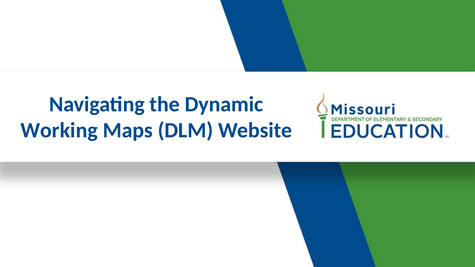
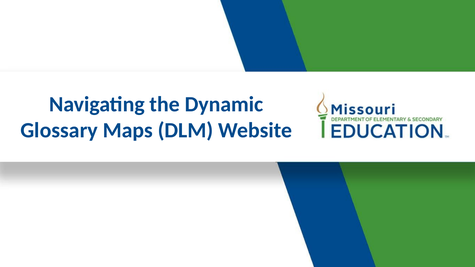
Working: Working -> Glossary (59, 130)
